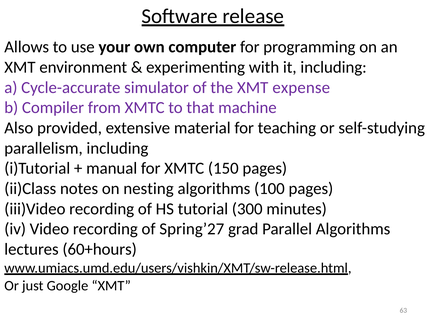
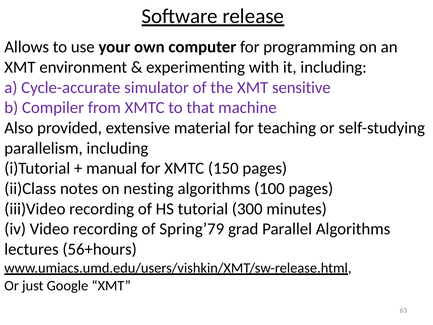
expense: expense -> sensitive (301, 87)
Spring’27: Spring’27 -> Spring’79 (192, 229)
60+hours: 60+hours -> 56+hours (100, 249)
